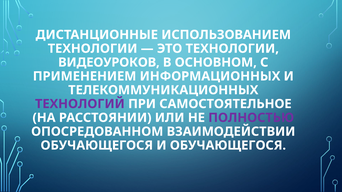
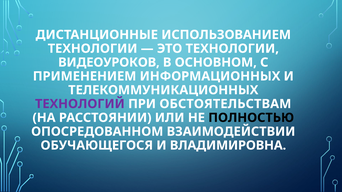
САМОСТОЯТЕЛЬНОЕ: САМОСТОЯТЕЛЬНОЕ -> ОБСТОЯТЕЛЬСТВАМ (225, 104)
ПОЛНОСТЬЮ colour: purple -> black (251, 118)
И ОБУЧАЮЩЕГОСЯ: ОБУЧАЮЩЕГОСЯ -> ВЛАДИМИРОВНА (228, 146)
